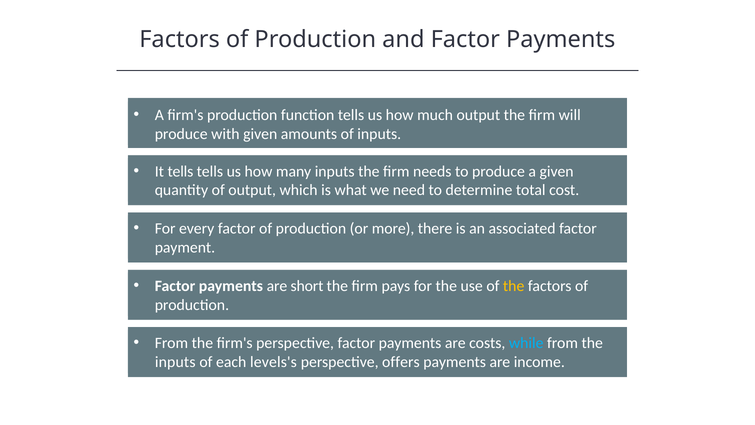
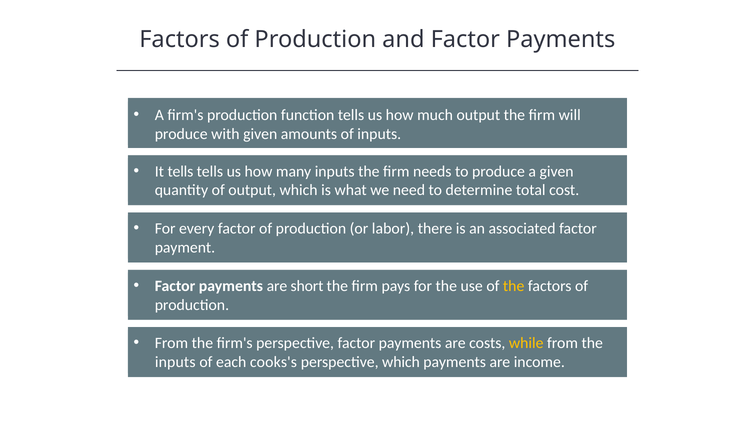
more: more -> labor (393, 228)
while colour: light blue -> yellow (526, 343)
levels's: levels's -> cooks's (273, 362)
perspective offers: offers -> which (401, 362)
